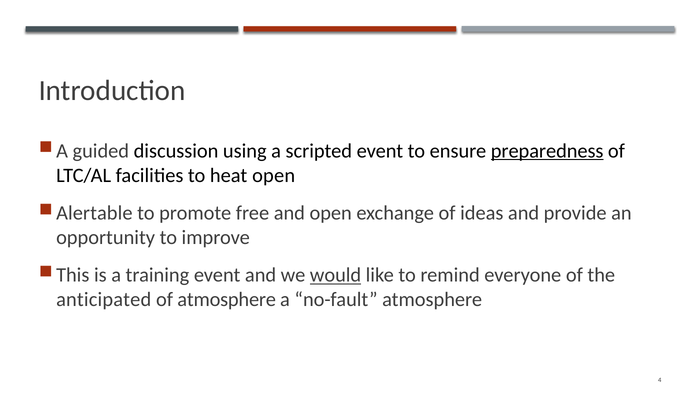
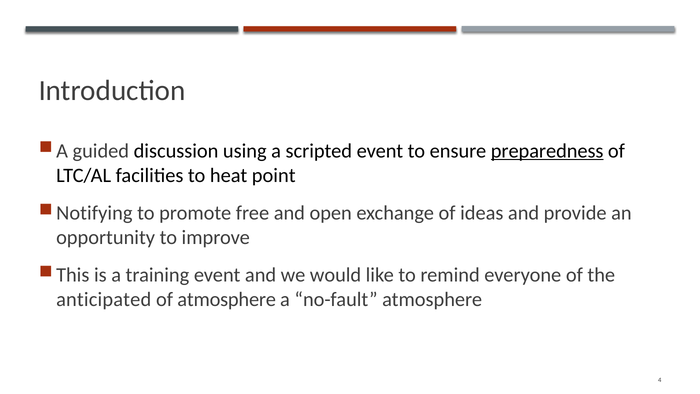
heat open: open -> point (274, 175)
Alertable: Alertable -> Notifying (94, 213)
would underline: present -> none (336, 275)
